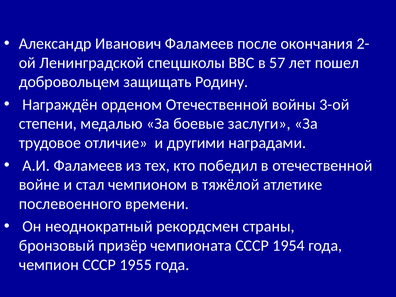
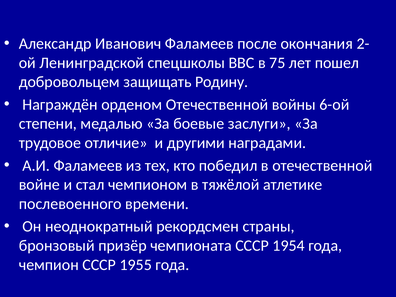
57: 57 -> 75 (277, 63)
3-ой: 3-ой -> 6-ой (334, 105)
